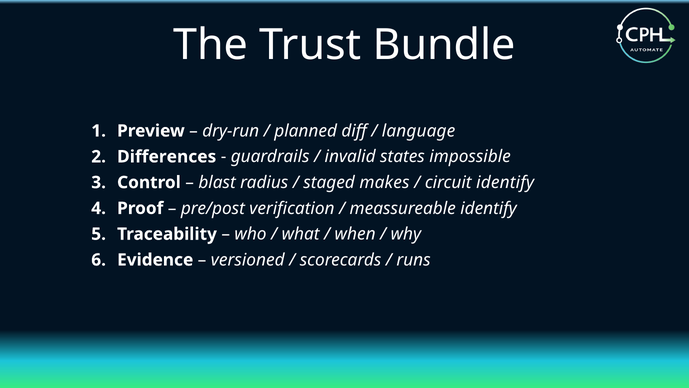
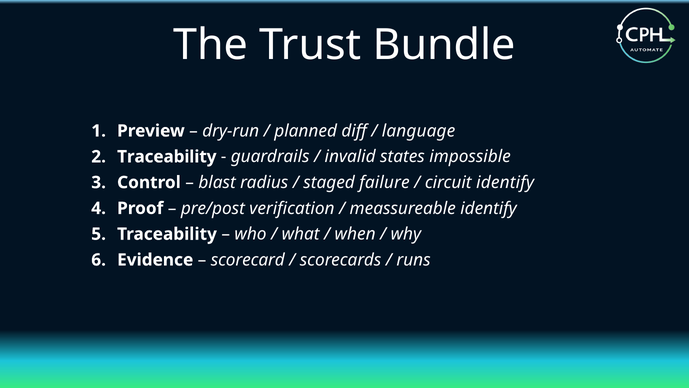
Differences: Differences -> Traceability (167, 157)
makes: makes -> failure (384, 182)
versioned: versioned -> scorecard (248, 260)
